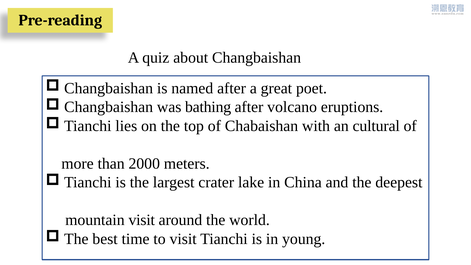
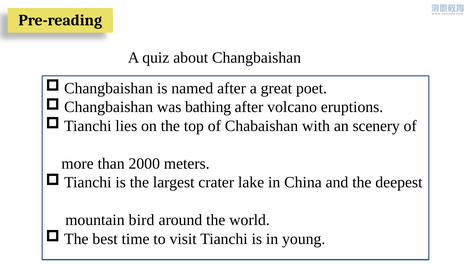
cultural: cultural -> scenery (376, 126)
mountain visit: visit -> bird (142, 220)
